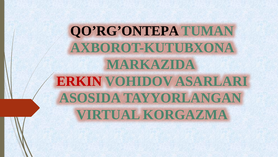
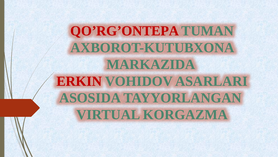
QO’RG’ONTEPA colour: black -> red (125, 31)
